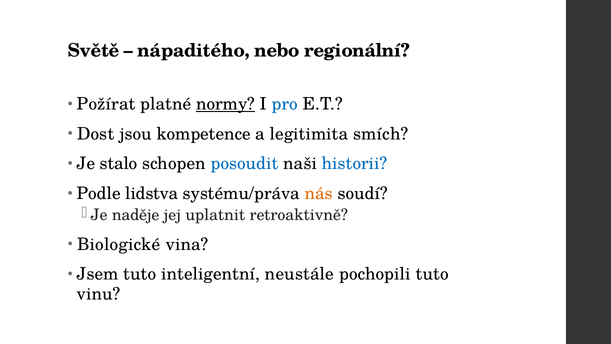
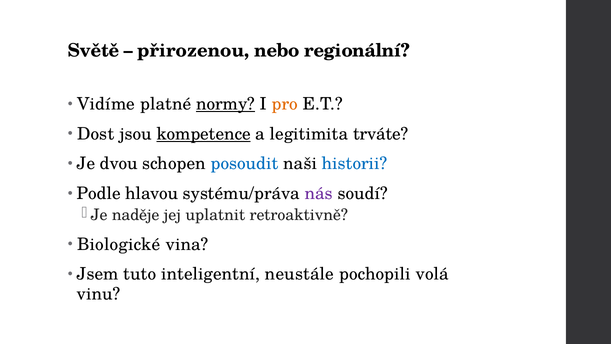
nápaditého: nápaditého -> přirozenou (194, 50)
Požírat: Požírat -> Vidíme (106, 104)
pro colour: blue -> orange (285, 104)
kompetence underline: none -> present (204, 134)
smích: smích -> trváte (381, 134)
stalo: stalo -> dvou (119, 164)
lidstva: lidstva -> hlavou (152, 193)
nás colour: orange -> purple (319, 193)
pochopili tuto: tuto -> volá (432, 274)
